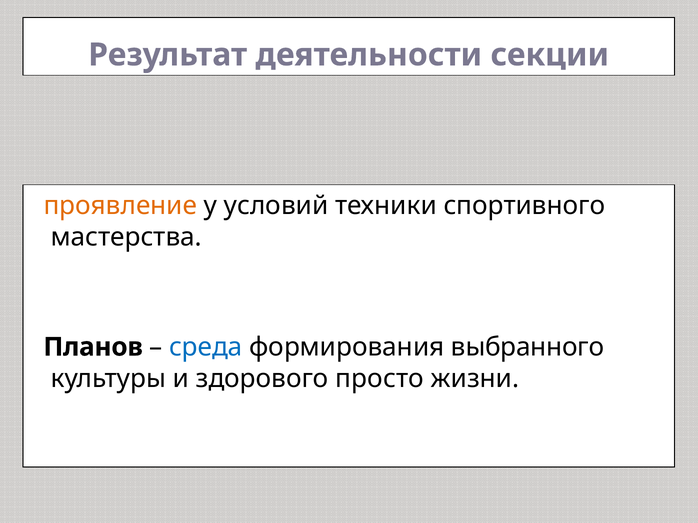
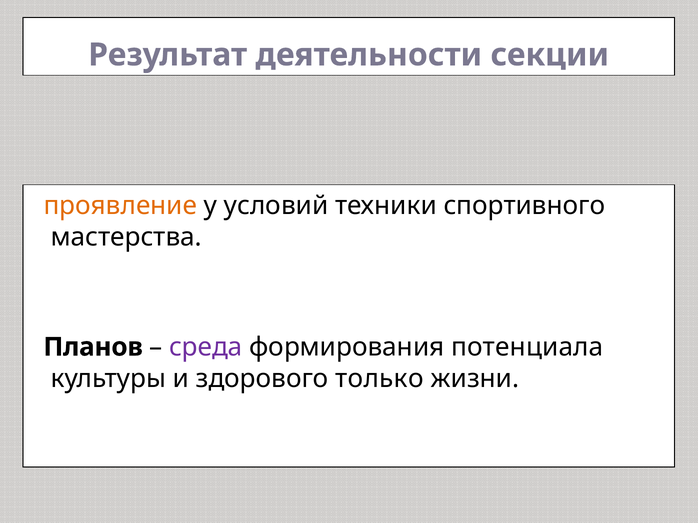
среда colour: blue -> purple (206, 347)
выбранного: выбранного -> потенциала (527, 347)
просто: просто -> только (380, 379)
